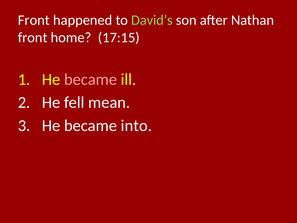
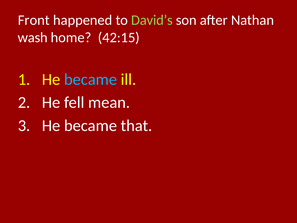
front: front -> wash (33, 37)
17:15: 17:15 -> 42:15 (119, 37)
became colour: pink -> light blue (91, 79)
into: into -> that (137, 126)
